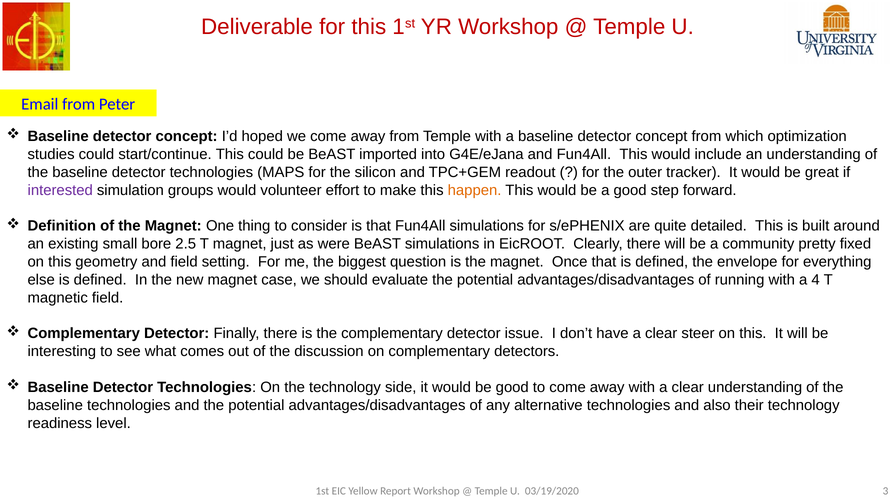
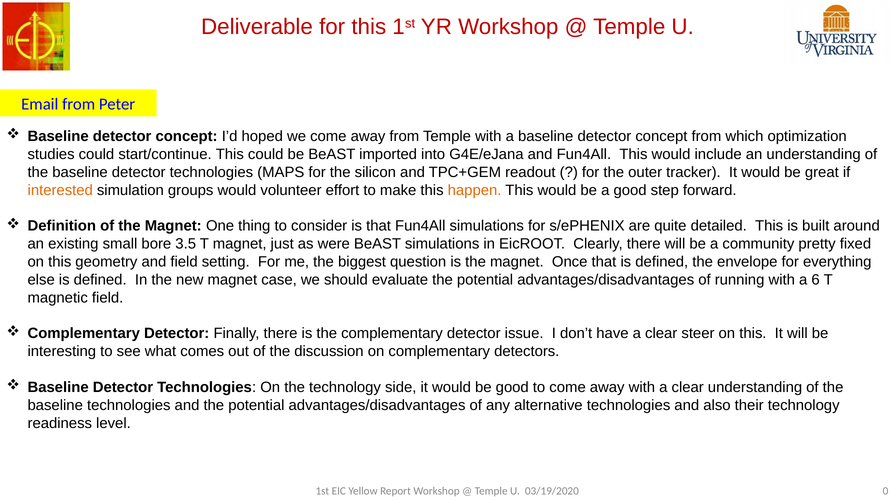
interested colour: purple -> orange (60, 190)
2.5: 2.5 -> 3.5 (186, 244)
4: 4 -> 6 (816, 279)
3: 3 -> 0 (885, 491)
